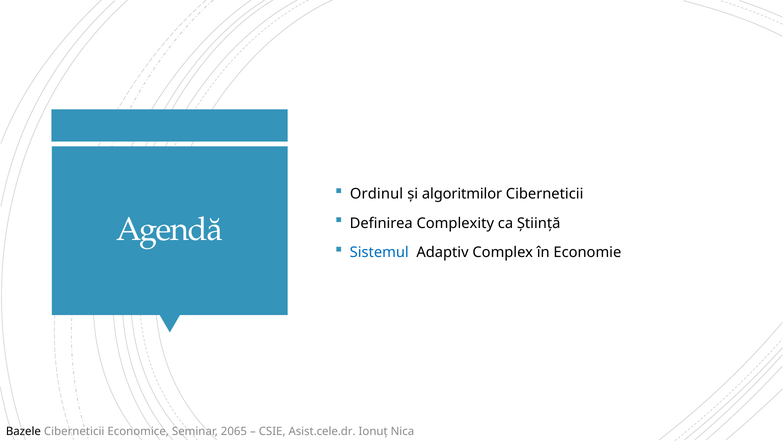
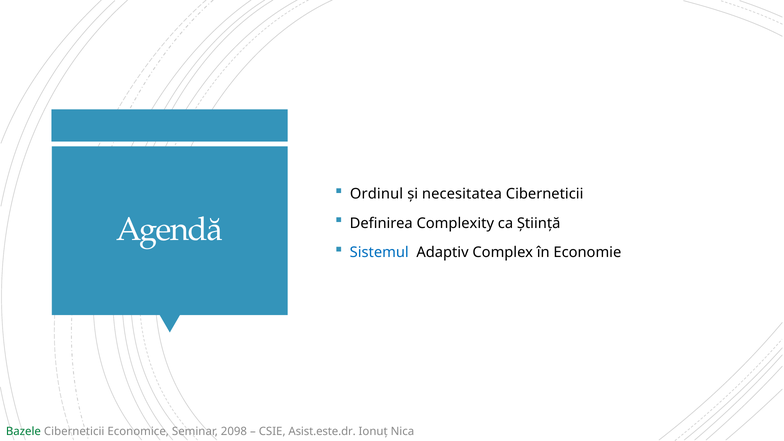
algoritmilor: algoritmilor -> necesitatea (462, 194)
Bazele colour: black -> green (23, 431)
2065: 2065 -> 2098 (234, 431)
Asist.cele.dr: Asist.cele.dr -> Asist.este.dr (322, 431)
